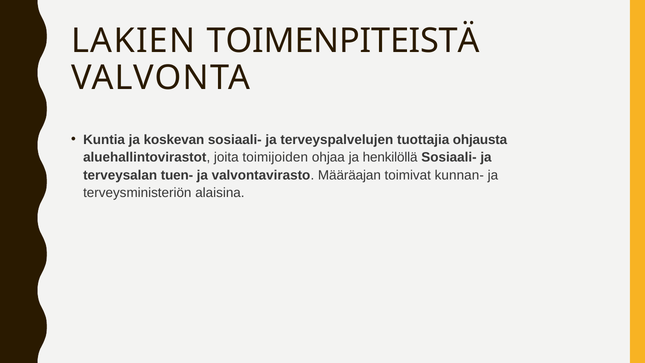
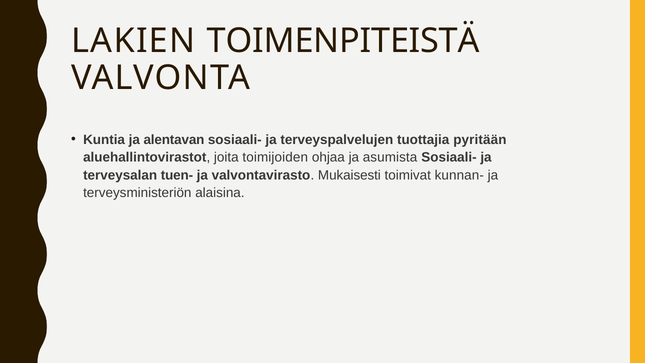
koskevan: koskevan -> alentavan (174, 140)
ohjausta: ohjausta -> pyritään (480, 140)
henkilöllä: henkilöllä -> asumista (390, 157)
Määräajan: Määräajan -> Mukaisesti (349, 175)
